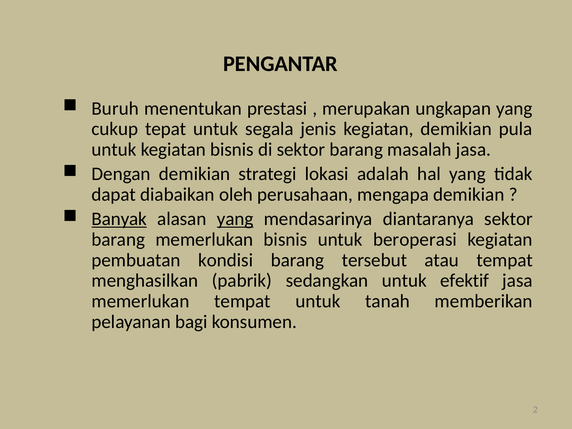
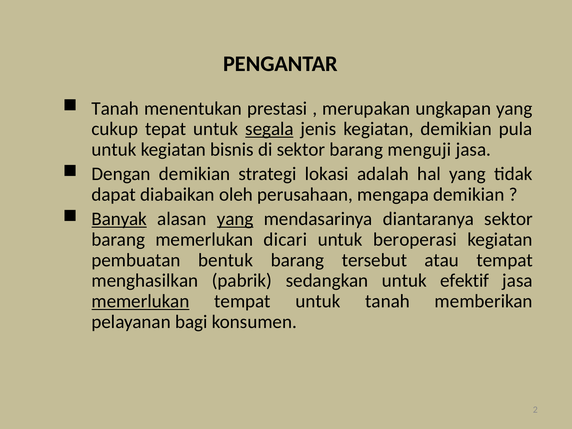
Buruh: Buruh -> Tanah (115, 108)
segala underline: none -> present (269, 129)
masalah: masalah -> menguji (419, 150)
memerlukan bisnis: bisnis -> dicari (285, 239)
kondisi: kondisi -> bentuk (226, 260)
memerlukan underline: none -> present (140, 301)
